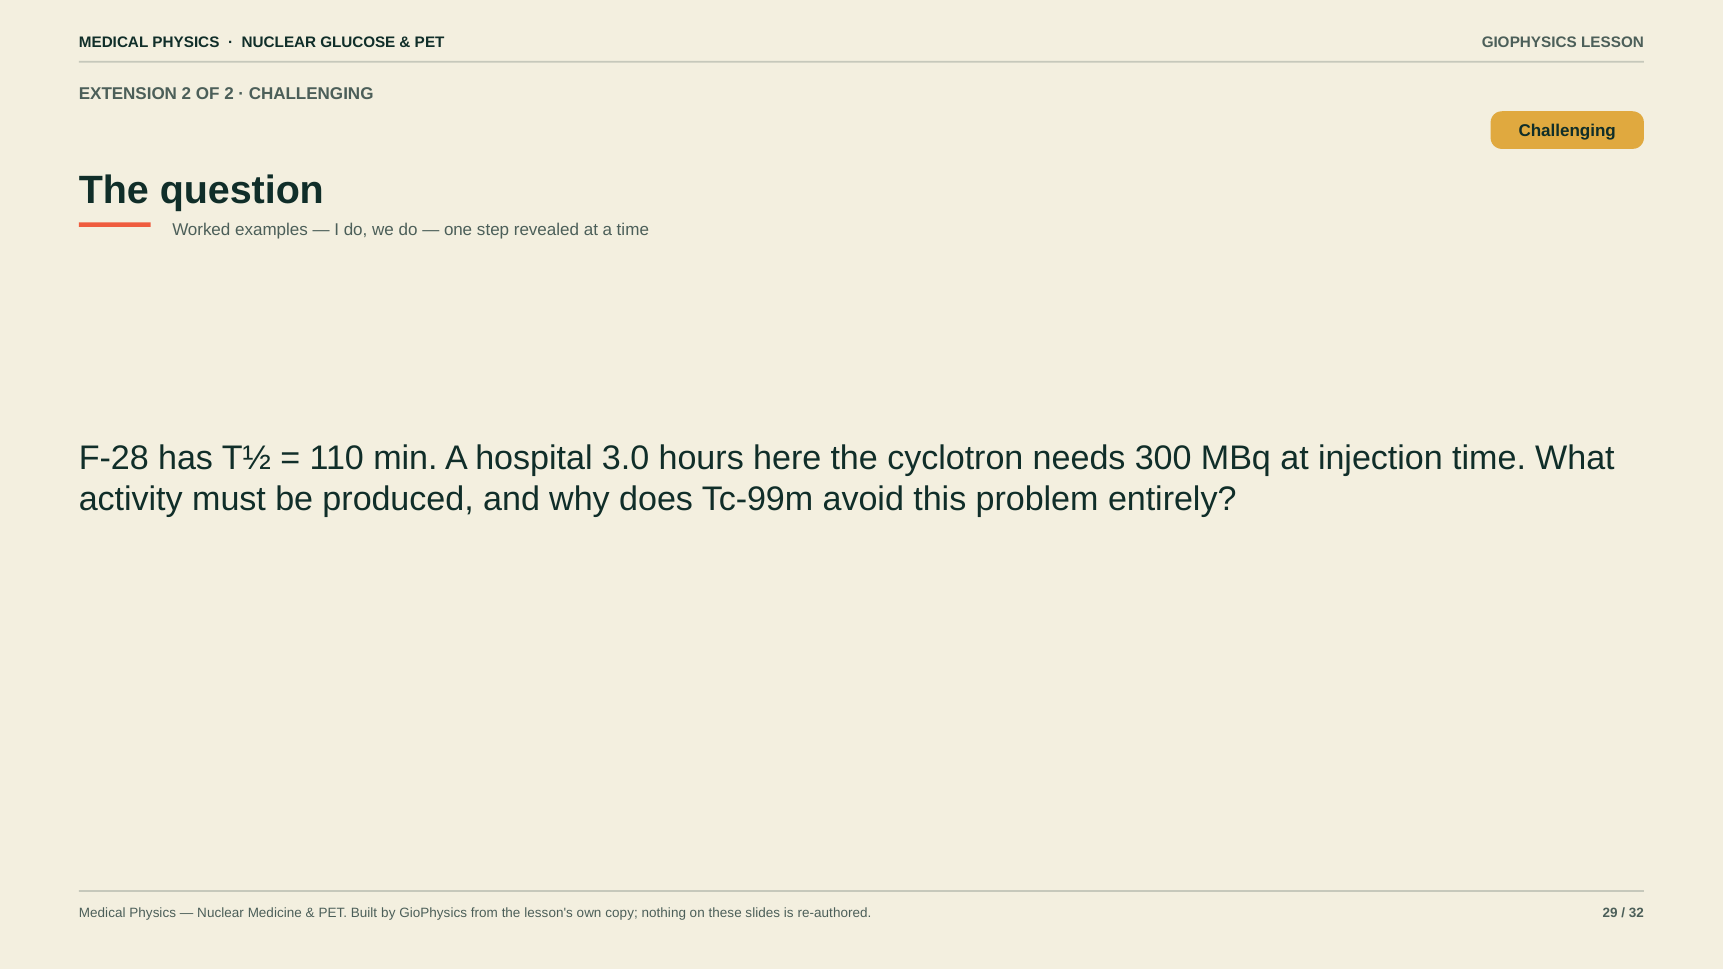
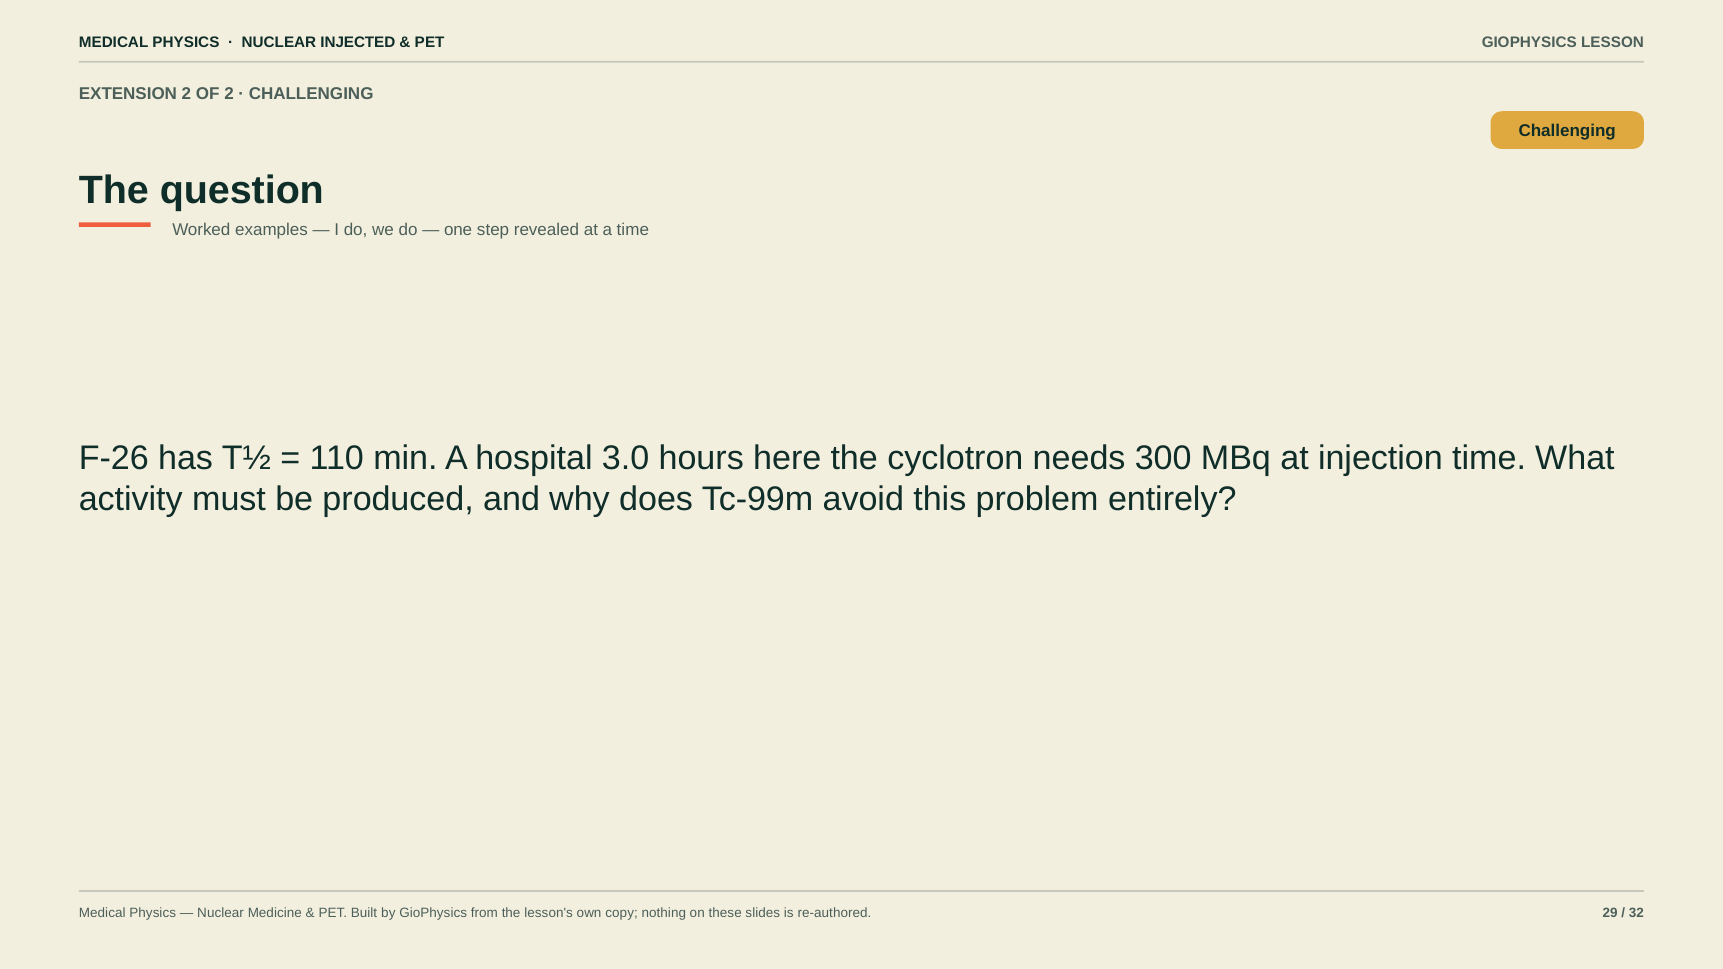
GLUCOSE: GLUCOSE -> INJECTED (358, 42)
F-28: F-28 -> F-26 (114, 459)
